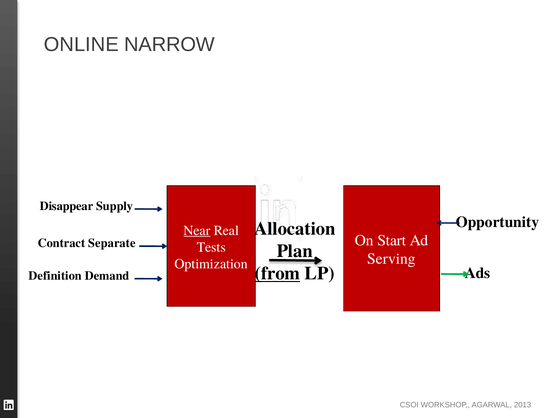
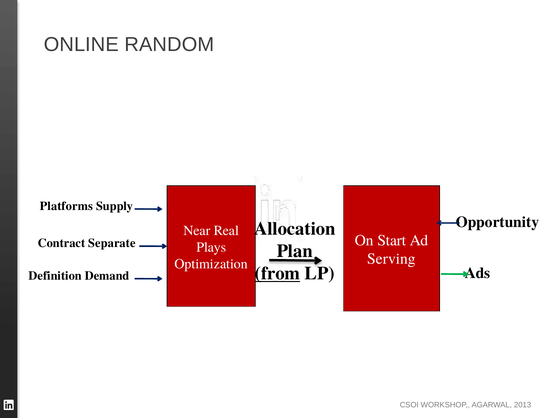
NARROW: NARROW -> RANDOM (169, 44)
Disappear: Disappear -> Platforms (66, 206)
Near underline: present -> none (197, 230)
Tests: Tests -> Plays (211, 247)
